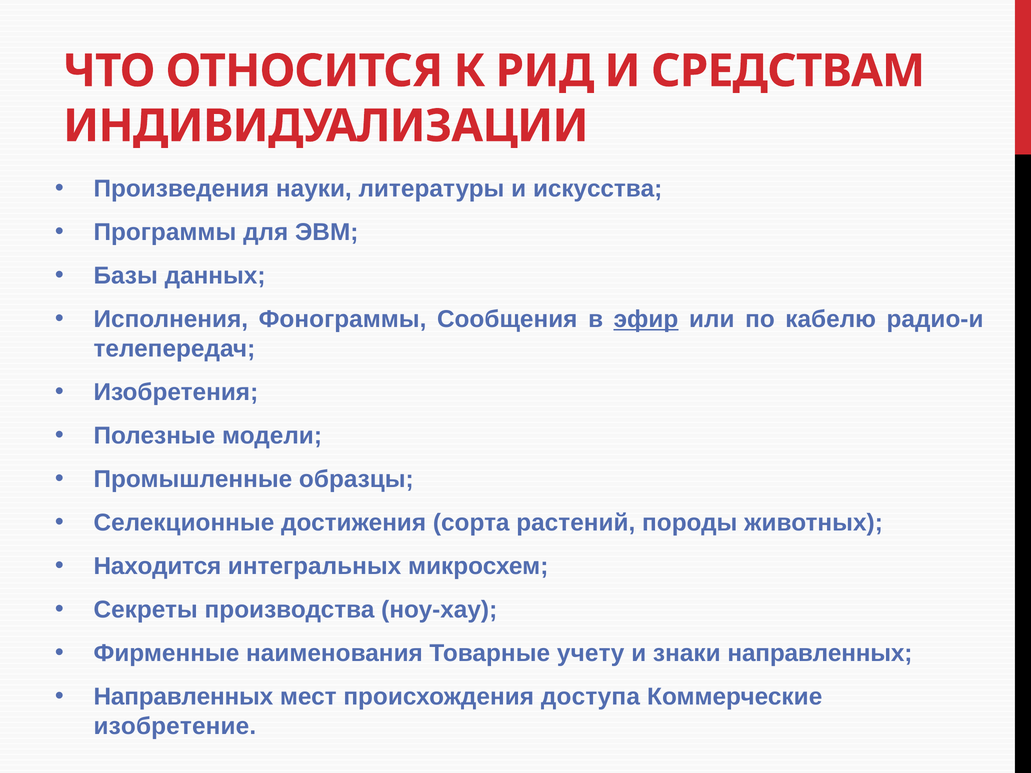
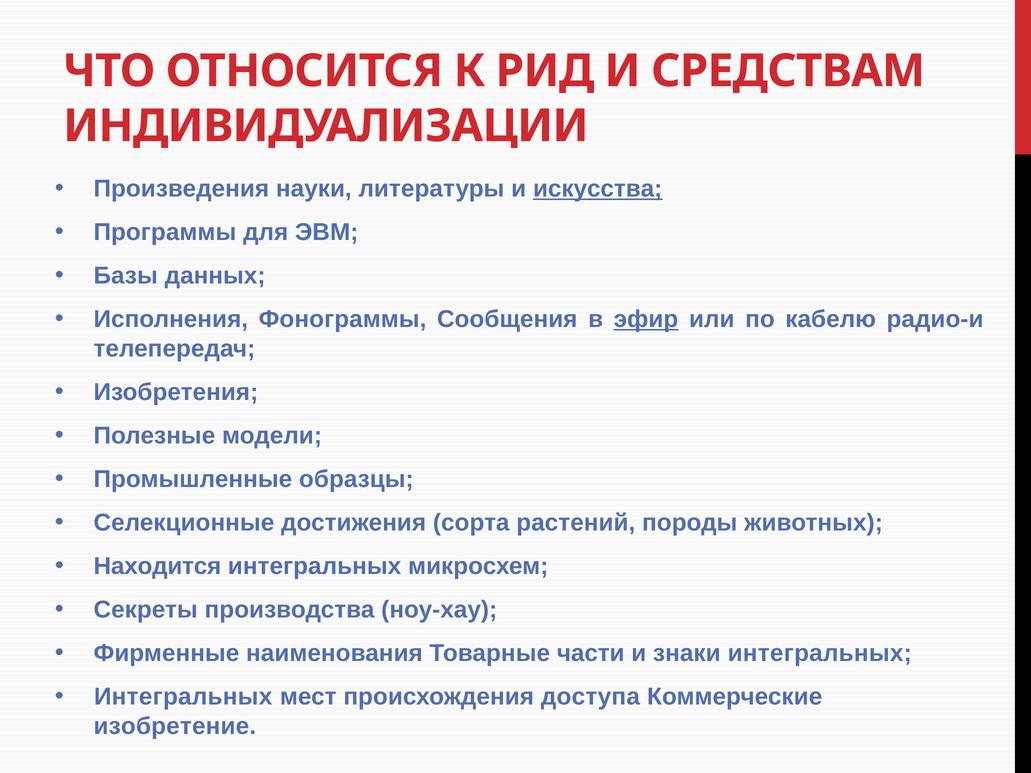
искусства underline: none -> present (598, 189)
учету: учету -> части (591, 654)
знаки направленных: направленных -> интегральных (820, 654)
Направленных: Направленных -> Интегральных (183, 697)
